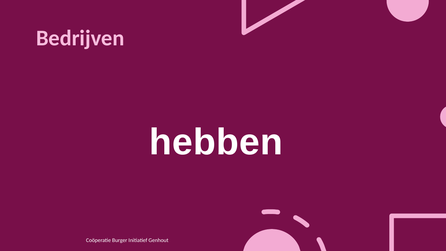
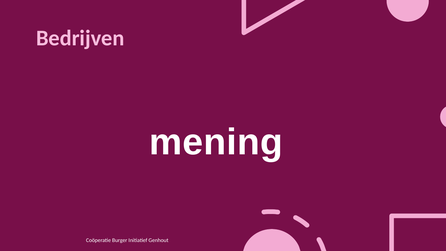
hebben: hebben -> mening (216, 142)
